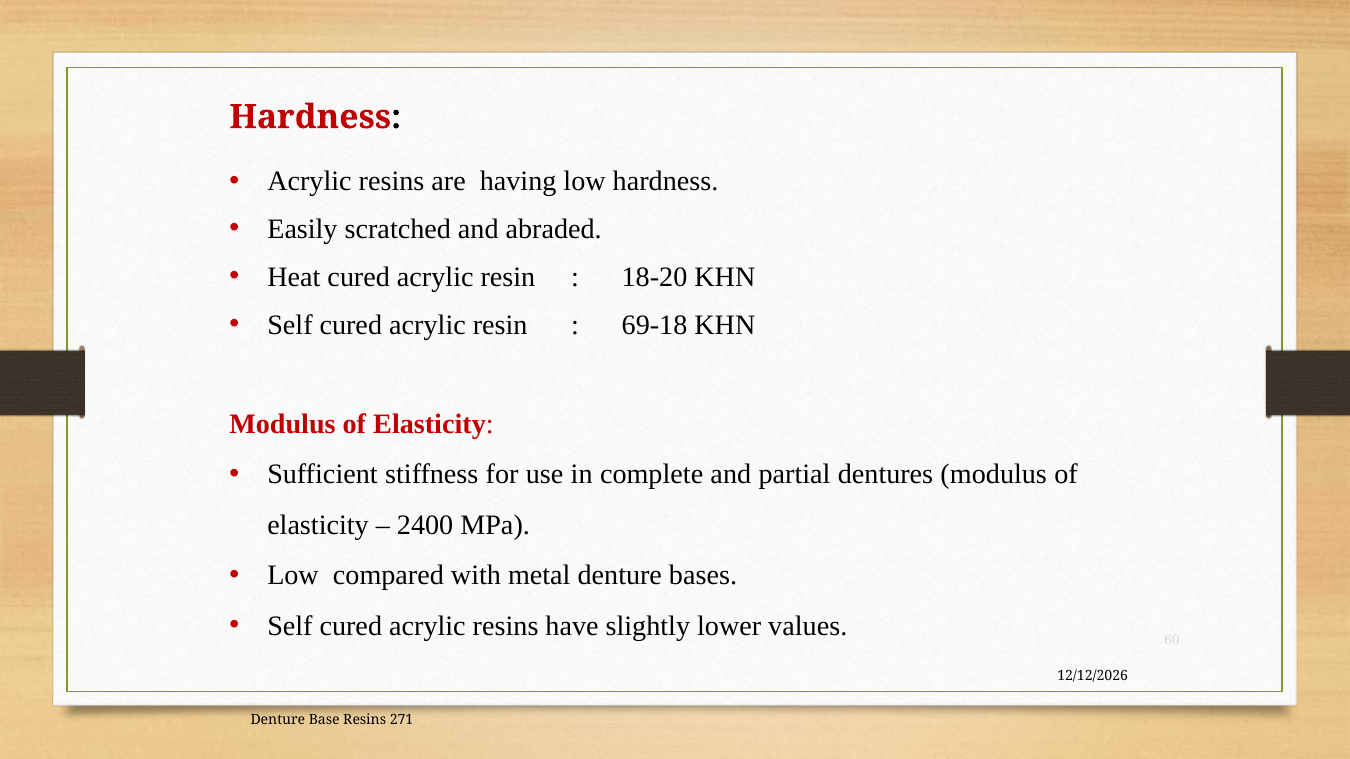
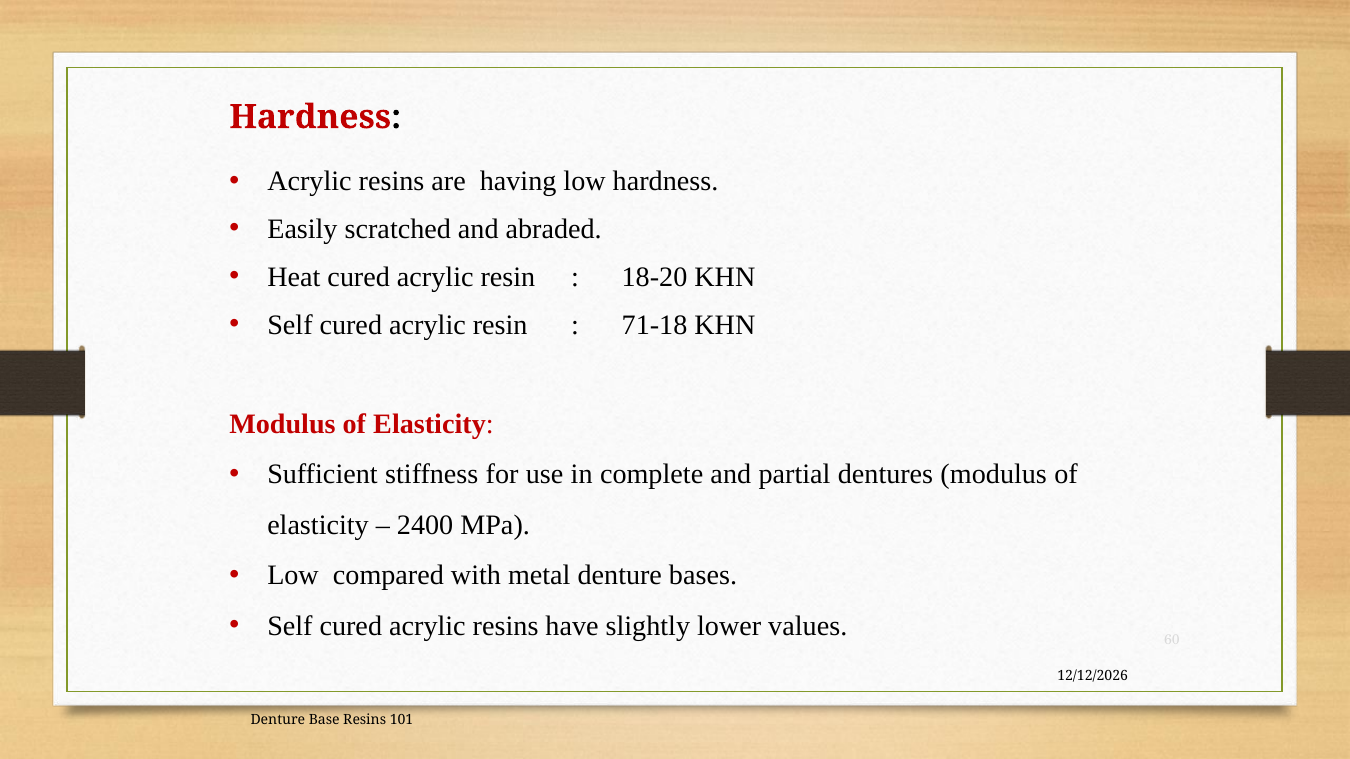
69-18: 69-18 -> 71-18 (655, 325)
271: 271 -> 101 (402, 720)
